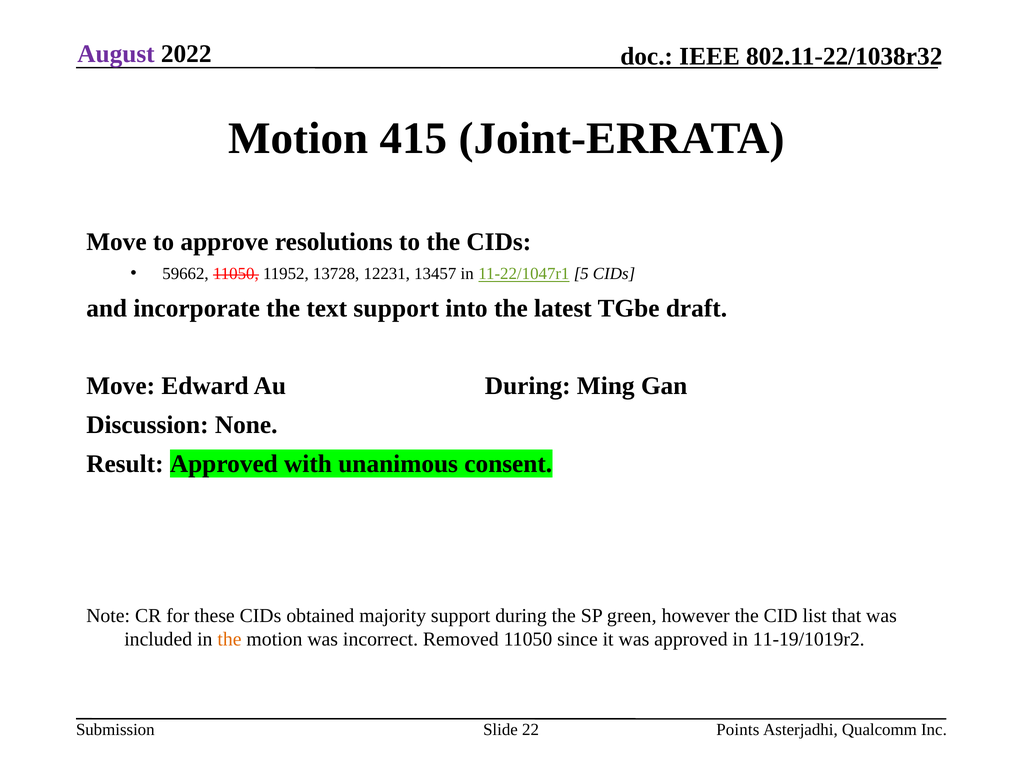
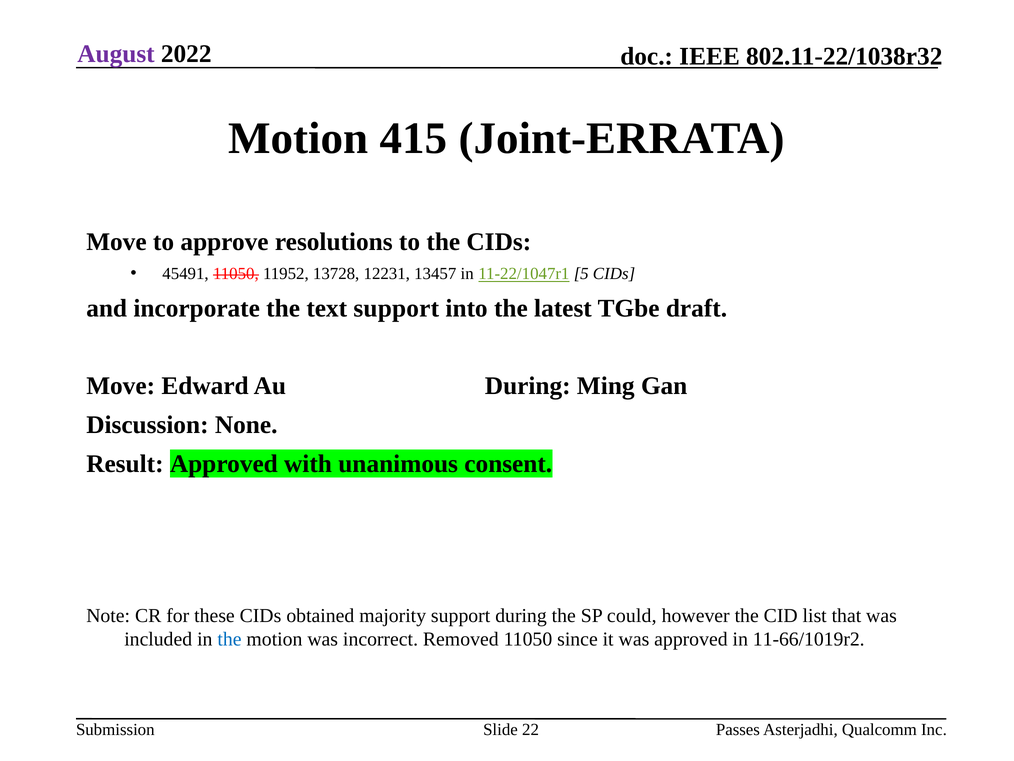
59662: 59662 -> 45491 (186, 274)
green: green -> could (632, 615)
the colour: orange -> blue (229, 639)
11-19/1019r2: 11-19/1019r2 -> 11-66/1019r2 (809, 639)
Points: Points -> Passes (738, 729)
